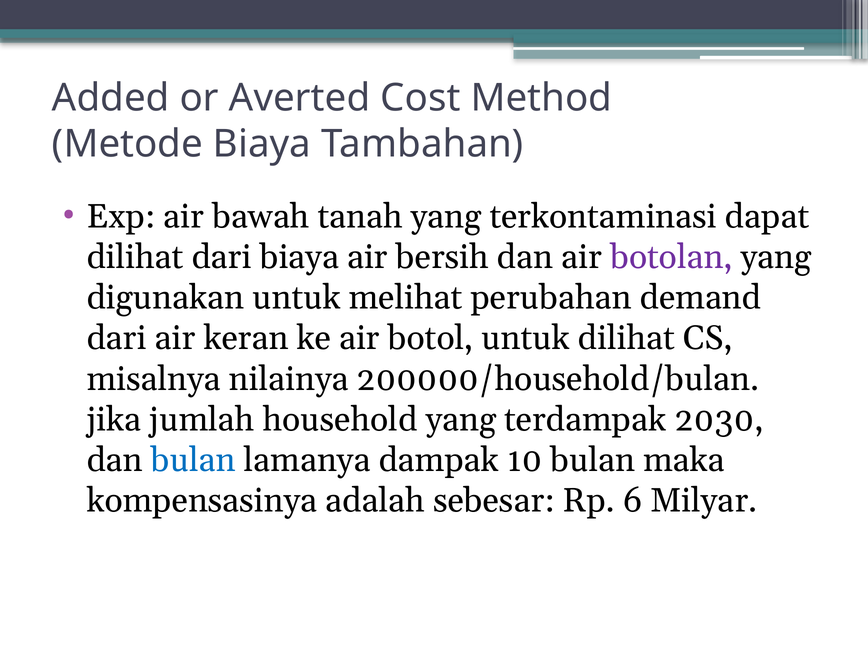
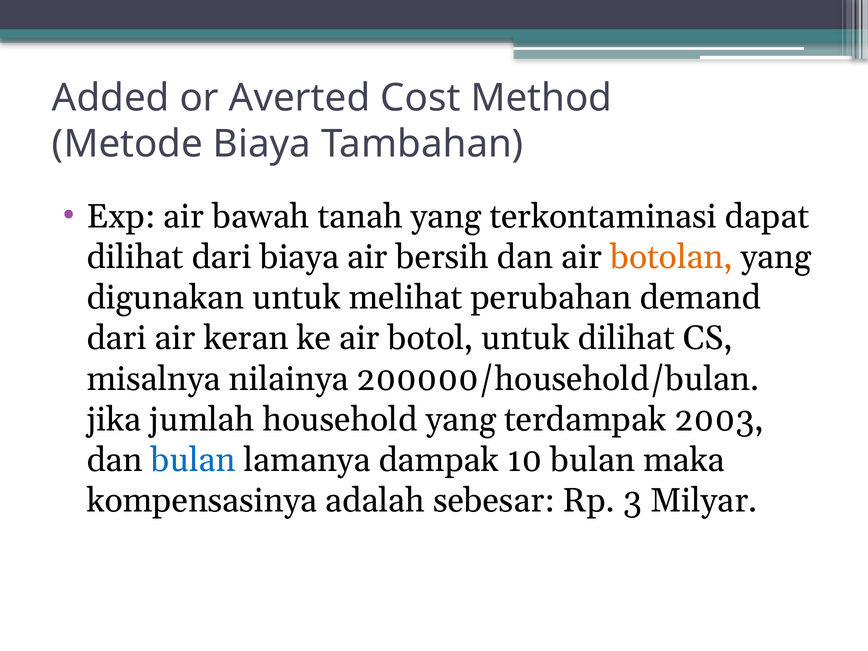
botolan colour: purple -> orange (671, 257)
2030: 2030 -> 2003 (719, 419)
6: 6 -> 3 (632, 500)
